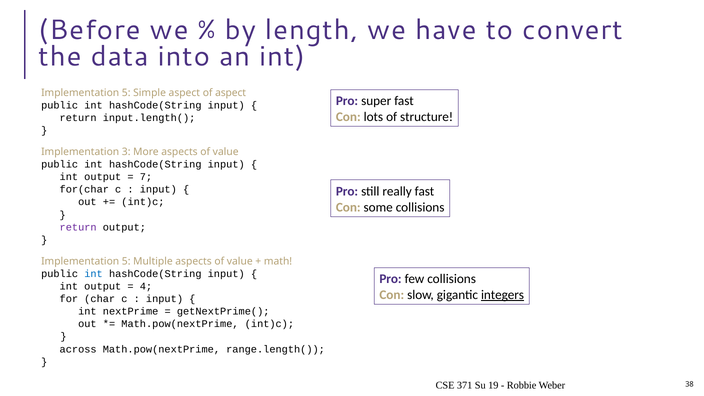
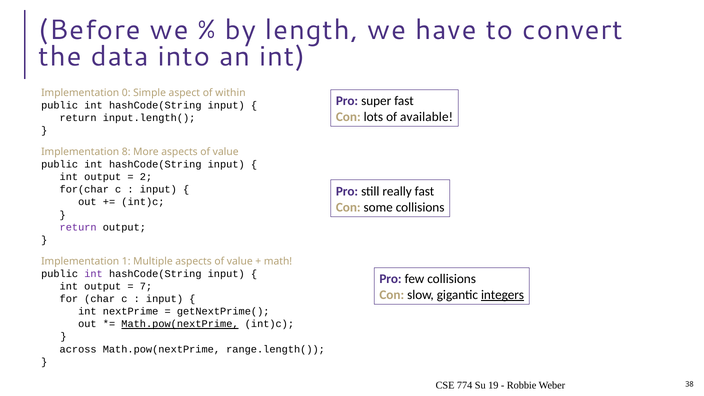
5: 5 -> 0 (126, 93)
of aspect: aspect -> within (230, 93)
structure: structure -> available (427, 117)
3: 3 -> 8 (126, 152)
7: 7 -> 2 (146, 177)
5: 5 -> 1 (126, 261)
int colour: blue -> purple (94, 274)
4: 4 -> 7 (146, 286)
Math.pow(nextPrime underline: none -> present (180, 324)
371: 371 -> 774 (465, 385)
